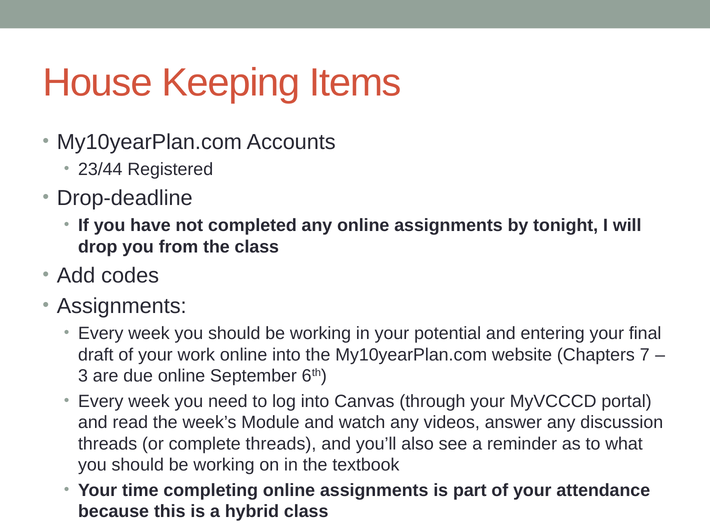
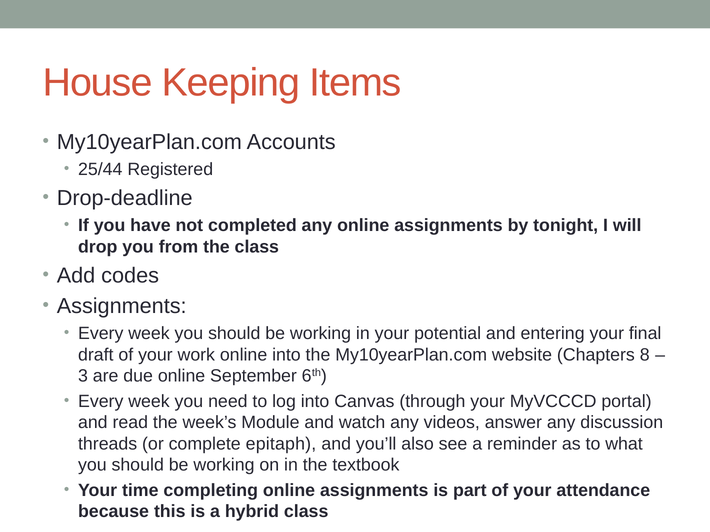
23/44: 23/44 -> 25/44 (100, 170)
7: 7 -> 8 (645, 355)
complete threads: threads -> epitaph (281, 444)
